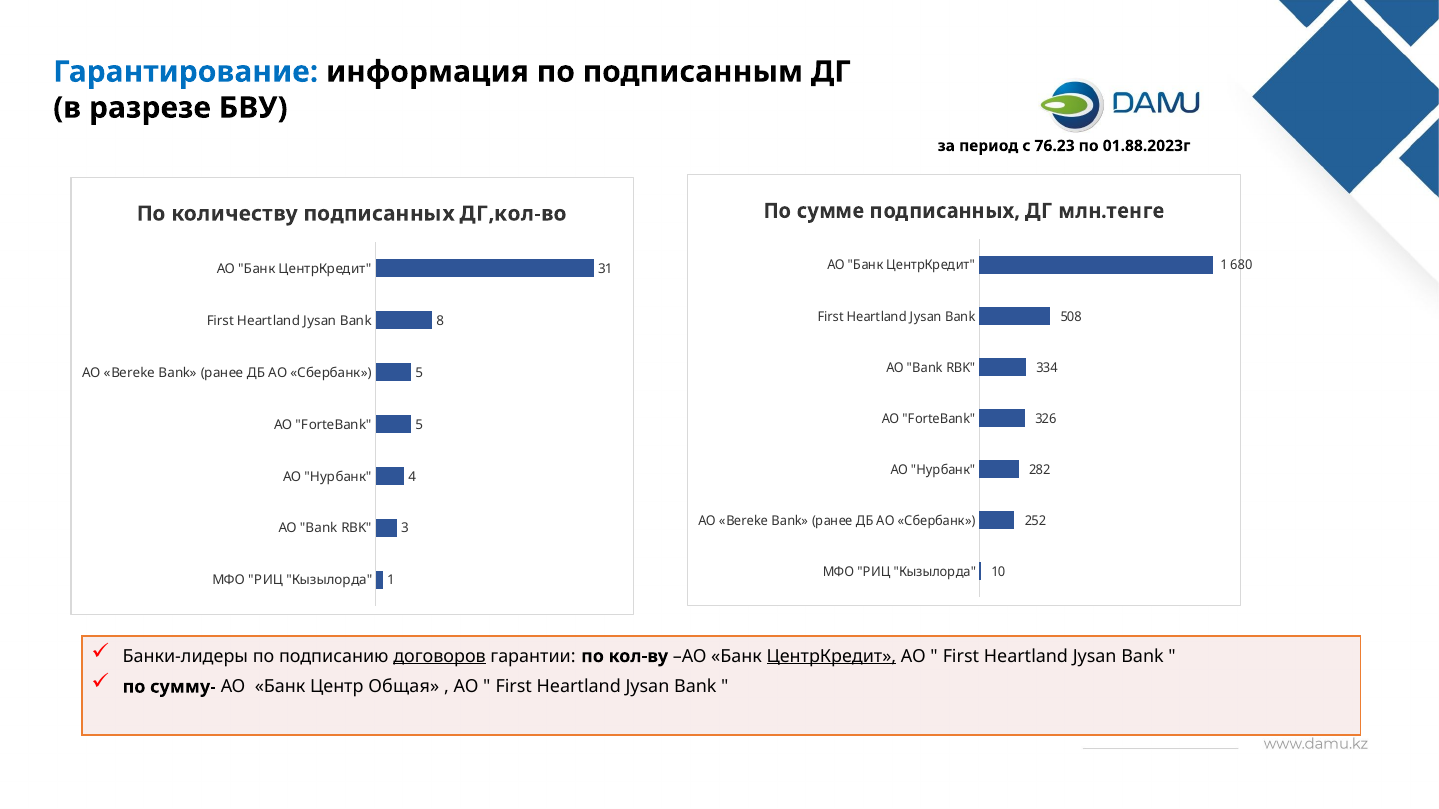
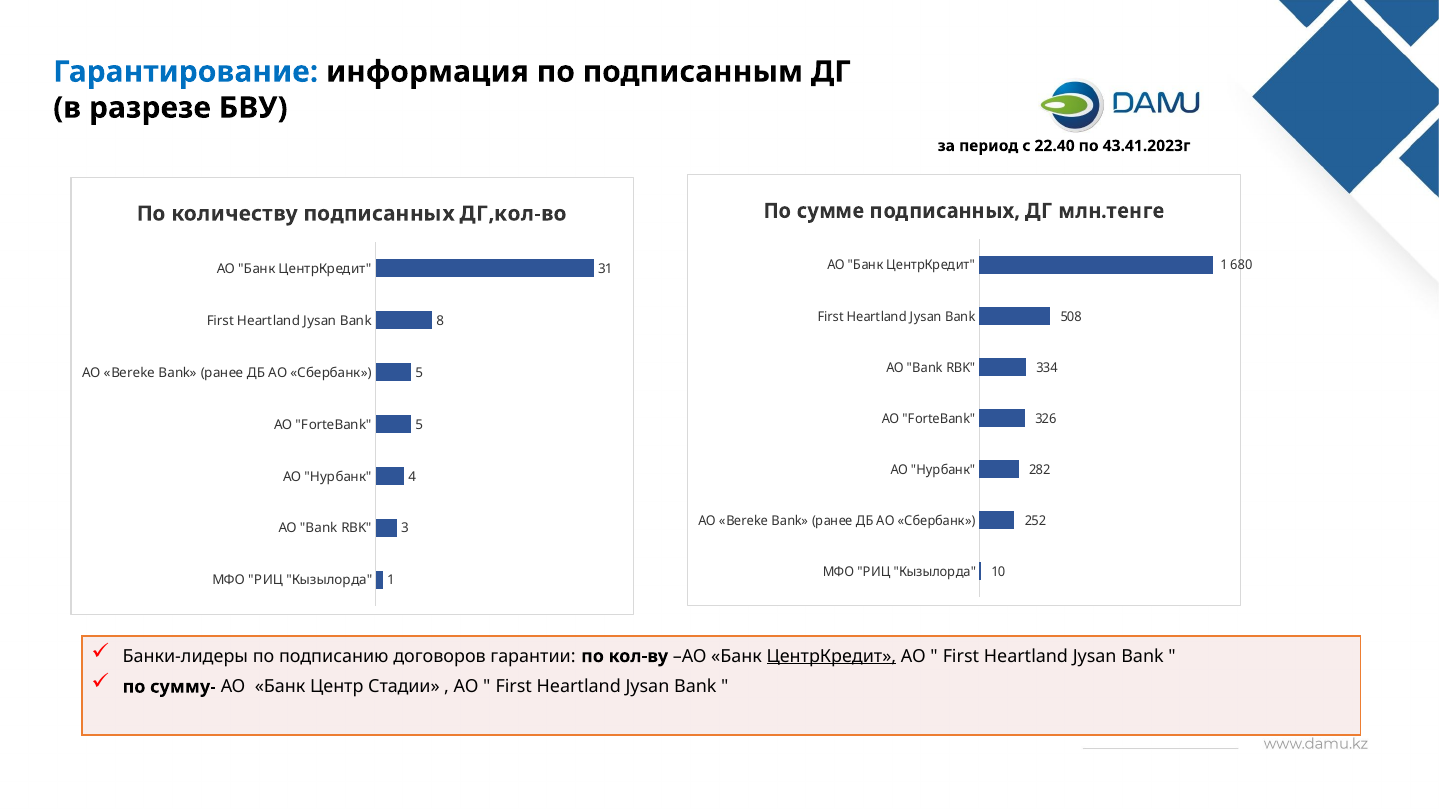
76.23: 76.23 -> 22.40 (1055, 146)
01.88.2023г: 01.88.2023г -> 43.41.2023г (1147, 146)
договоров underline: present -> none (440, 657)
Общая: Общая -> Стадии (404, 687)
